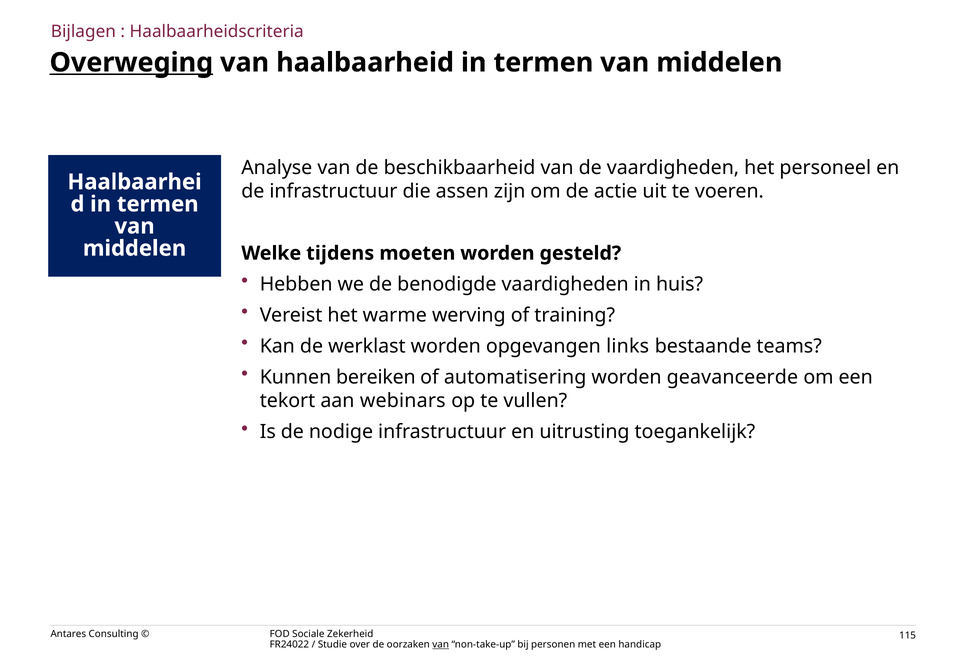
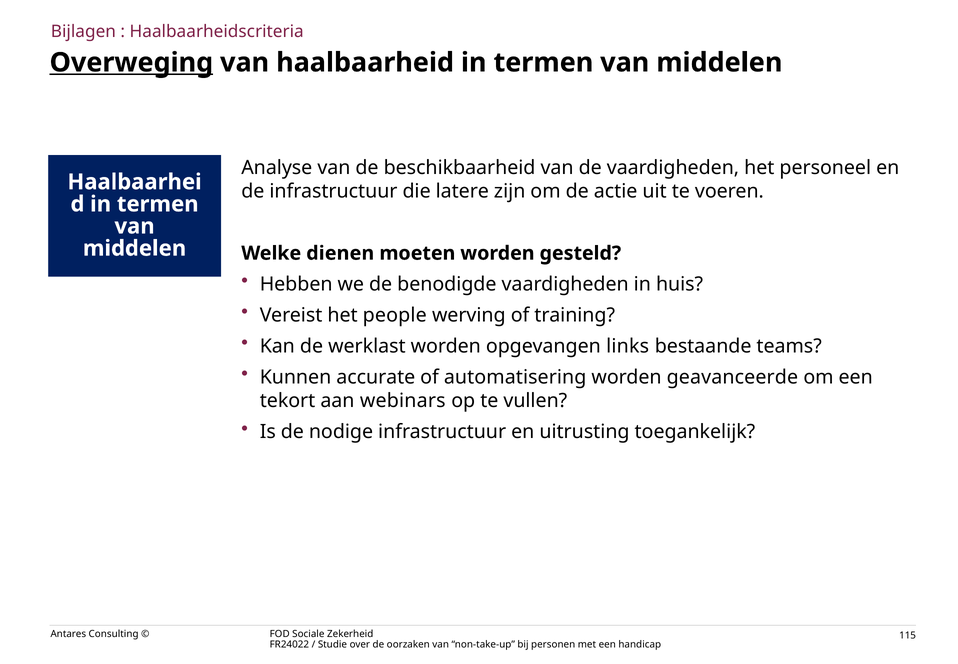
assen: assen -> latere (462, 191)
tijdens: tijdens -> dienen (340, 253)
warme: warme -> people (395, 315)
bereiken: bereiken -> accurate (376, 377)
van underline: present -> none (441, 644)
